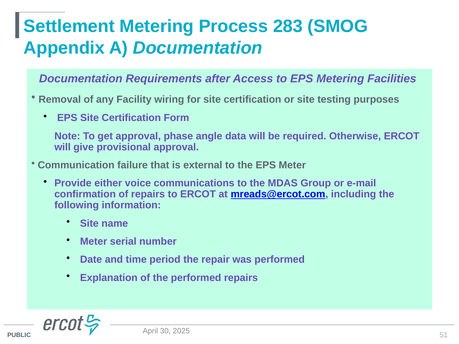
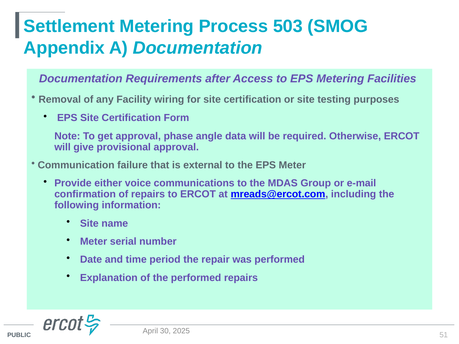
283: 283 -> 503 (288, 26)
